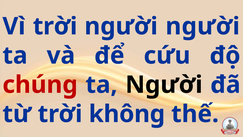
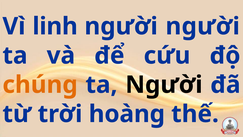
Vì trời: trời -> linh (55, 26)
chúng colour: red -> orange (40, 85)
không: không -> hoàng (127, 114)
